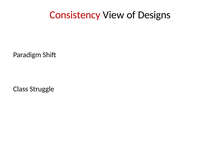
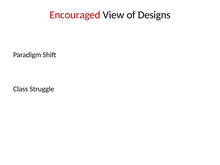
Consistency: Consistency -> Encouraged (75, 15)
